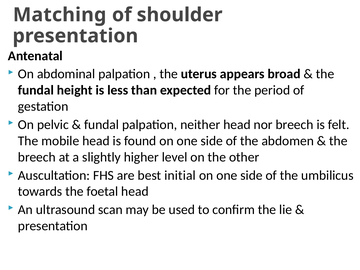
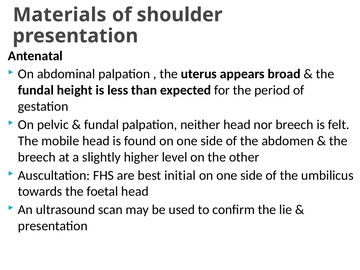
Matching: Matching -> Materials (60, 15)
